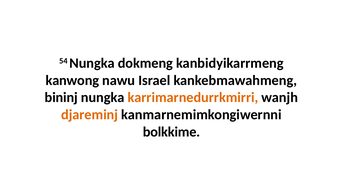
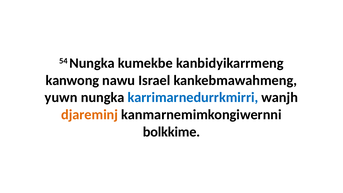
dokmeng: dokmeng -> kumekbe (145, 63)
bininj: bininj -> yuwn (61, 97)
karrimarnedurrkmirri colour: orange -> blue (193, 97)
